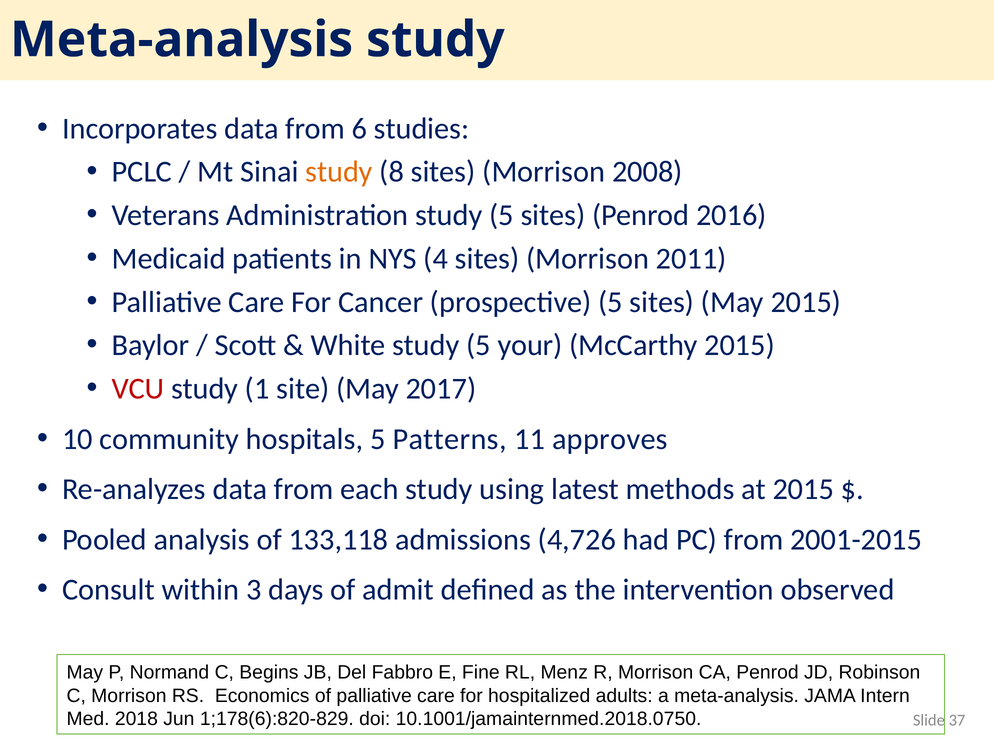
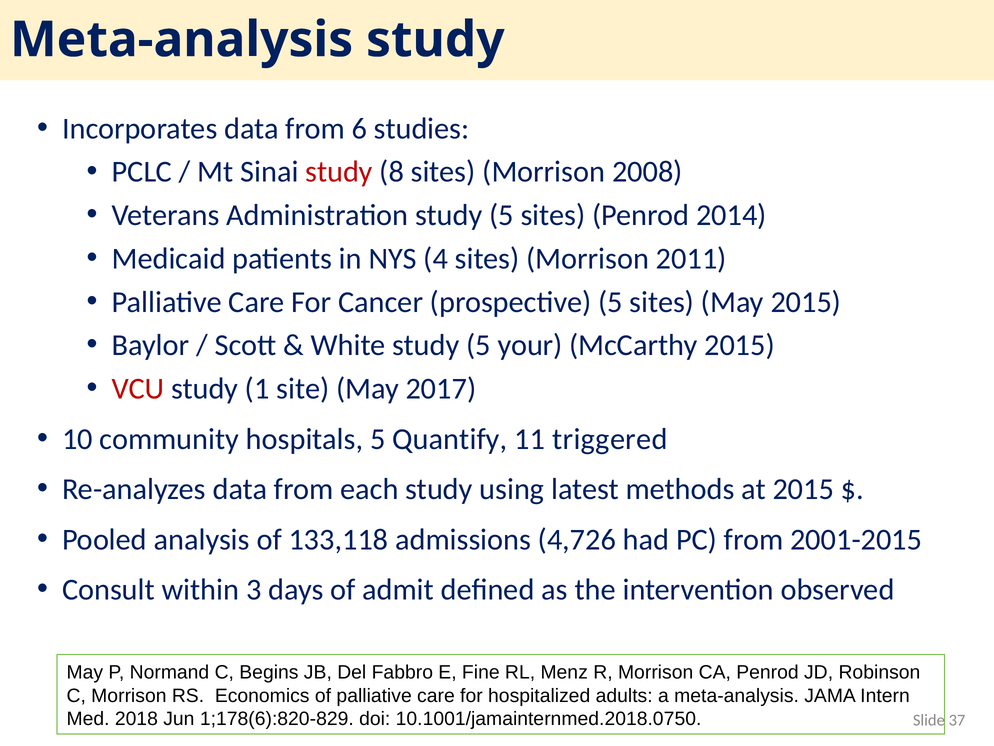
study colour: orange -> red (339, 172)
2016: 2016 -> 2014 (731, 215)
Patterns: Patterns -> Quantify (450, 439)
approves: approves -> triggered (610, 439)
